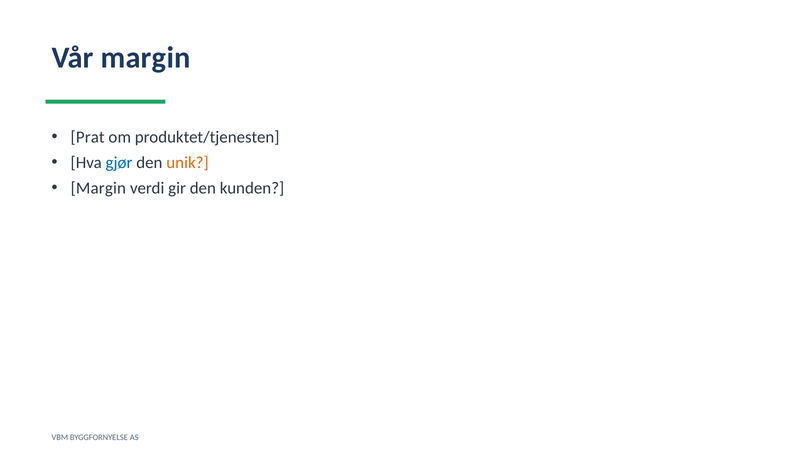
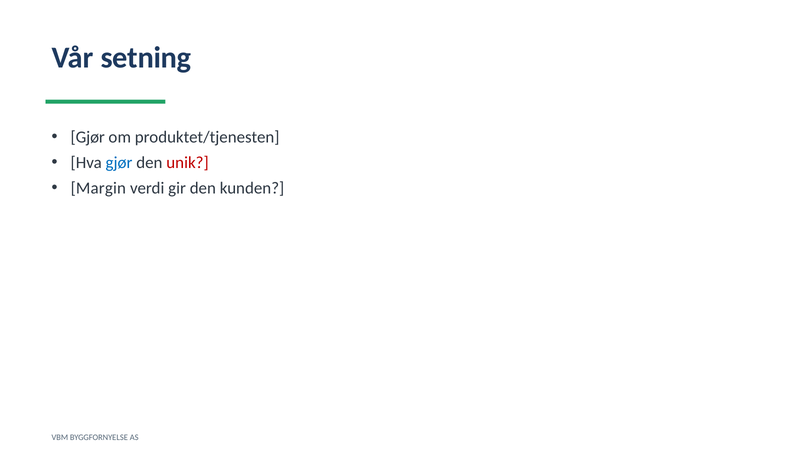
Vår margin: margin -> setning (146, 58)
Prat: Prat -> Gjør (88, 137)
unik colour: orange -> red (188, 163)
